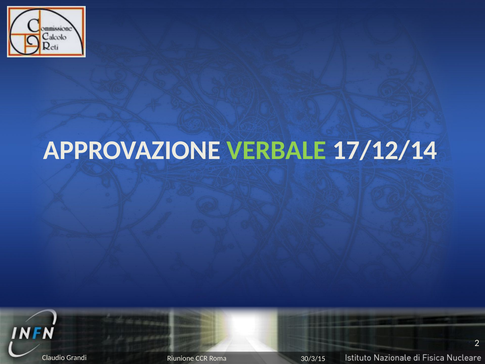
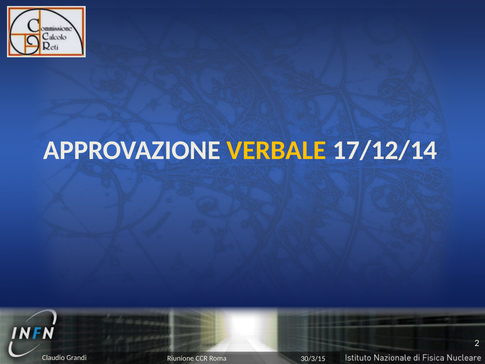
VERBALE colour: light green -> yellow (276, 150)
